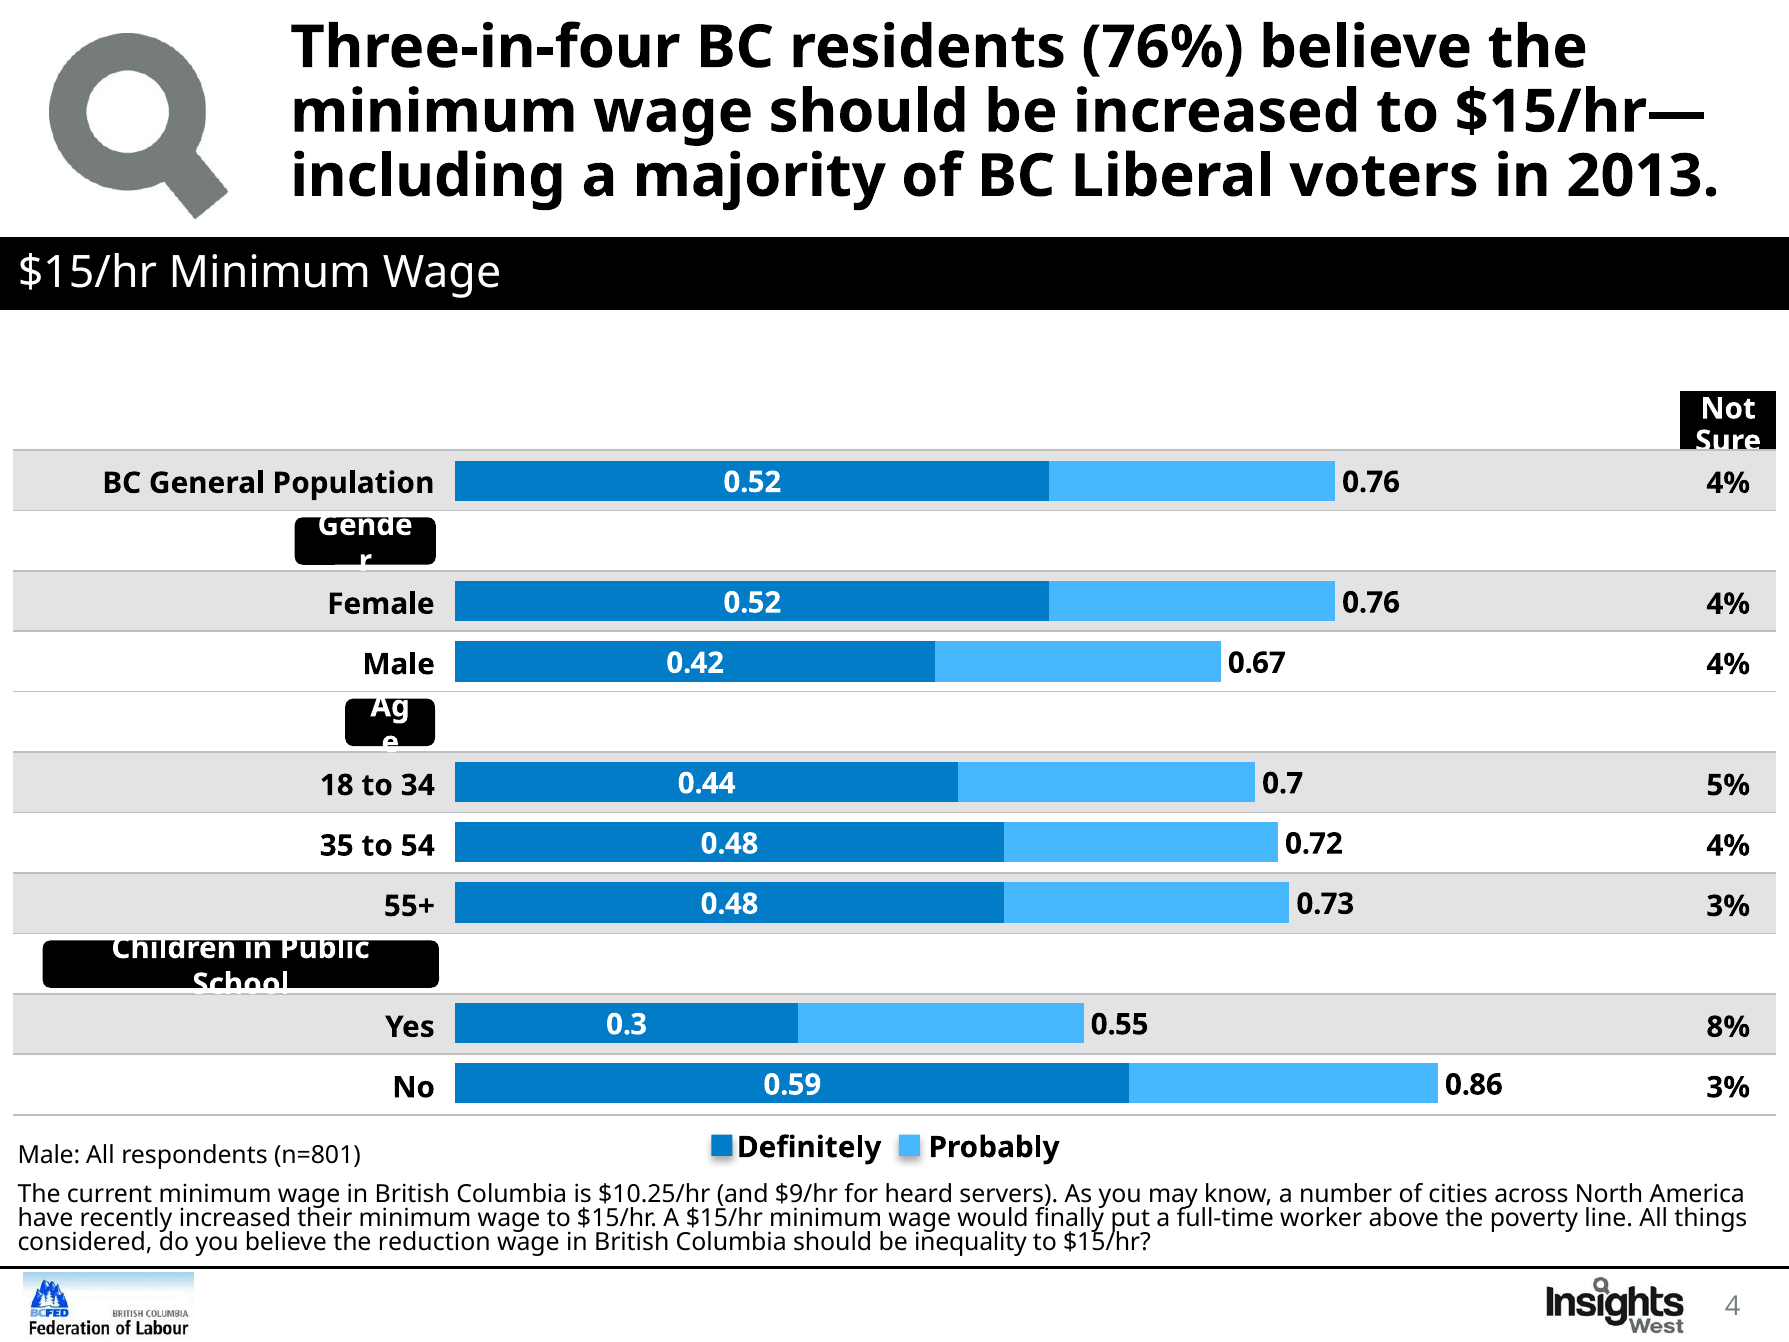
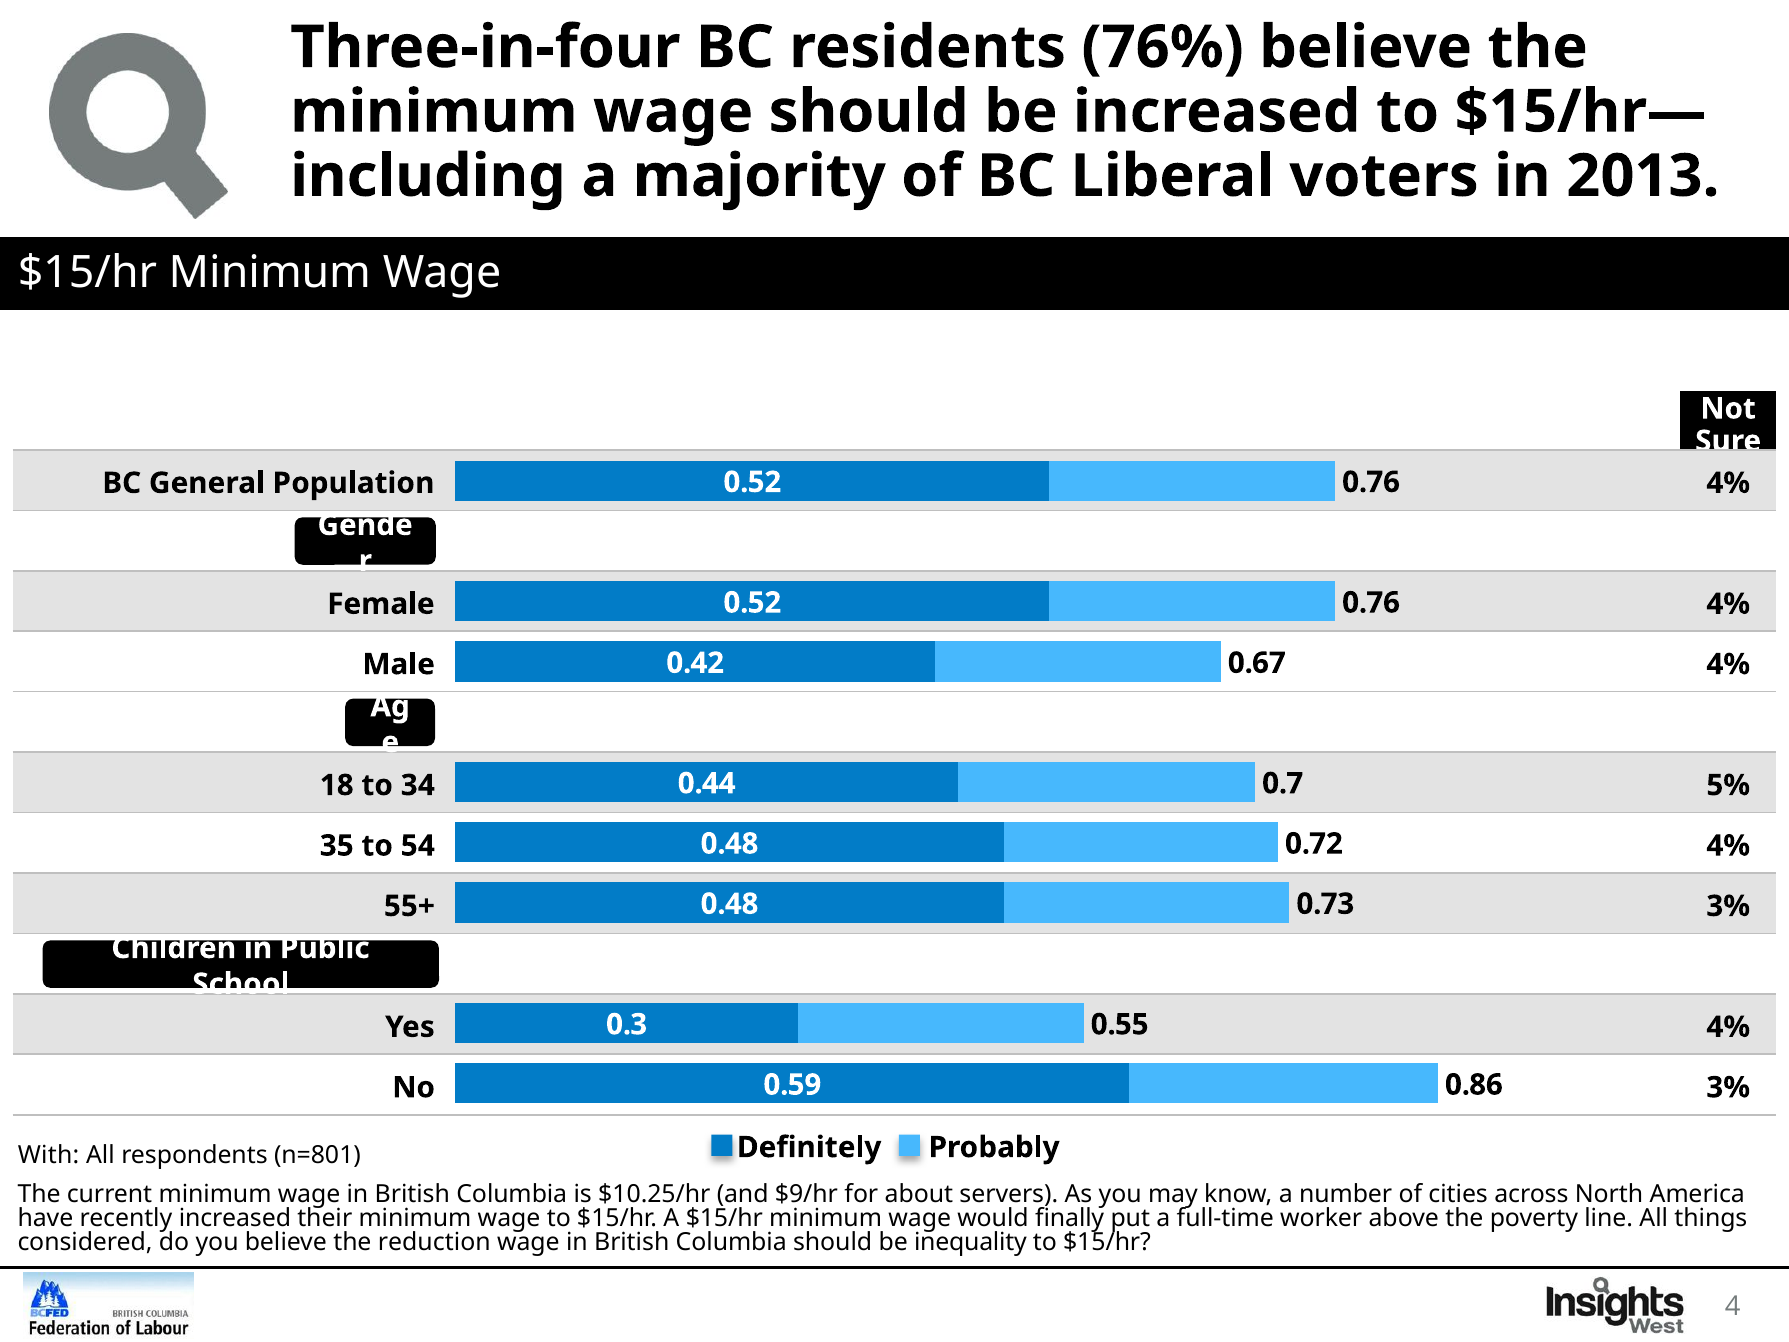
Yes 8%: 8% -> 4% (1728, 1027)
Male: Male -> With (49, 1155)
heard: heard -> about (919, 1194)
